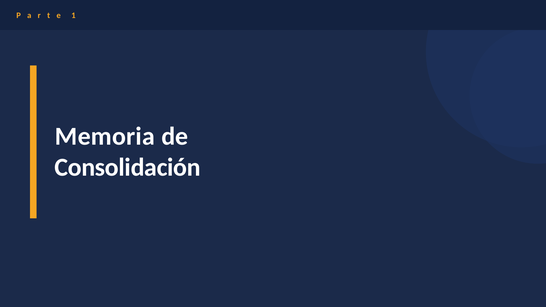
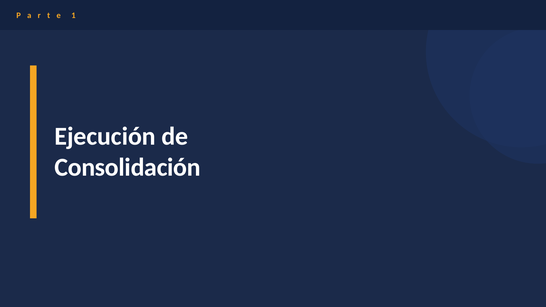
Memoria: Memoria -> Ejecución (105, 136)
